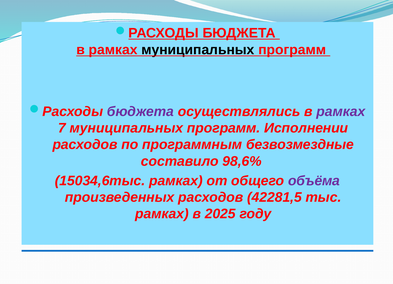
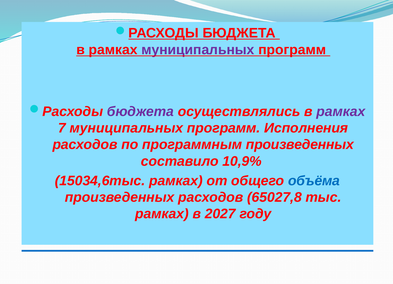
муниципальных colour: black -> purple (198, 50)
Исполнении: Исполнении -> Исполнения (306, 128)
программным безвозмездные: безвозмездные -> произведенных (300, 145)
98,6%: 98,6% -> 10,9% (242, 162)
объёма colour: purple -> blue (314, 181)
42281,5: 42281,5 -> 65027,8 (274, 198)
2025: 2025 -> 2027 (220, 214)
